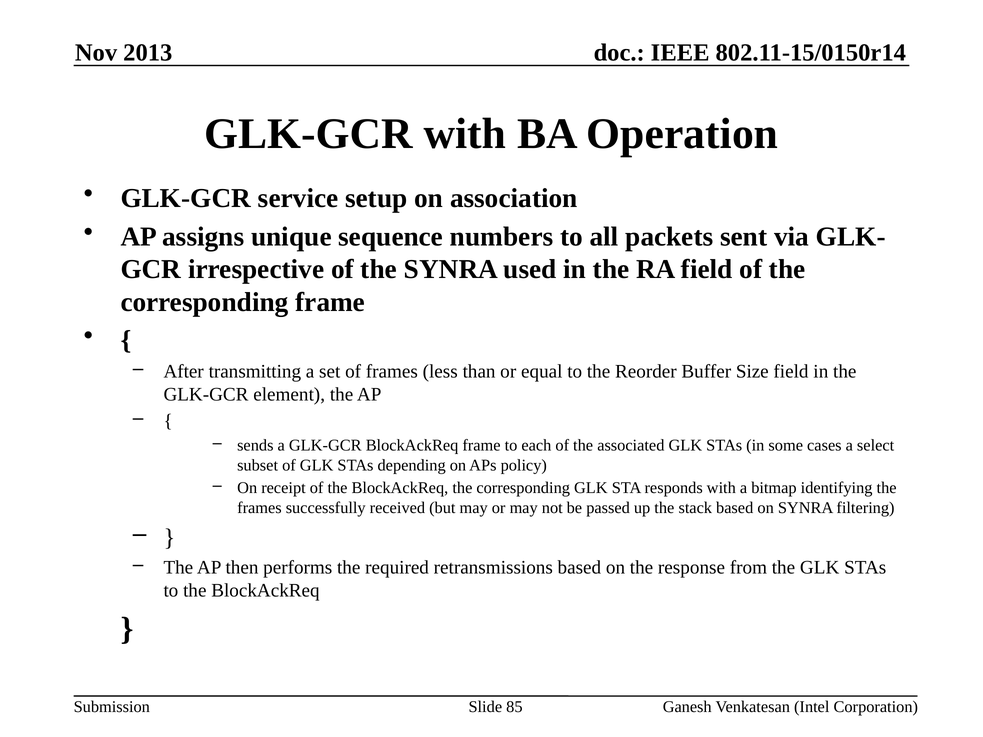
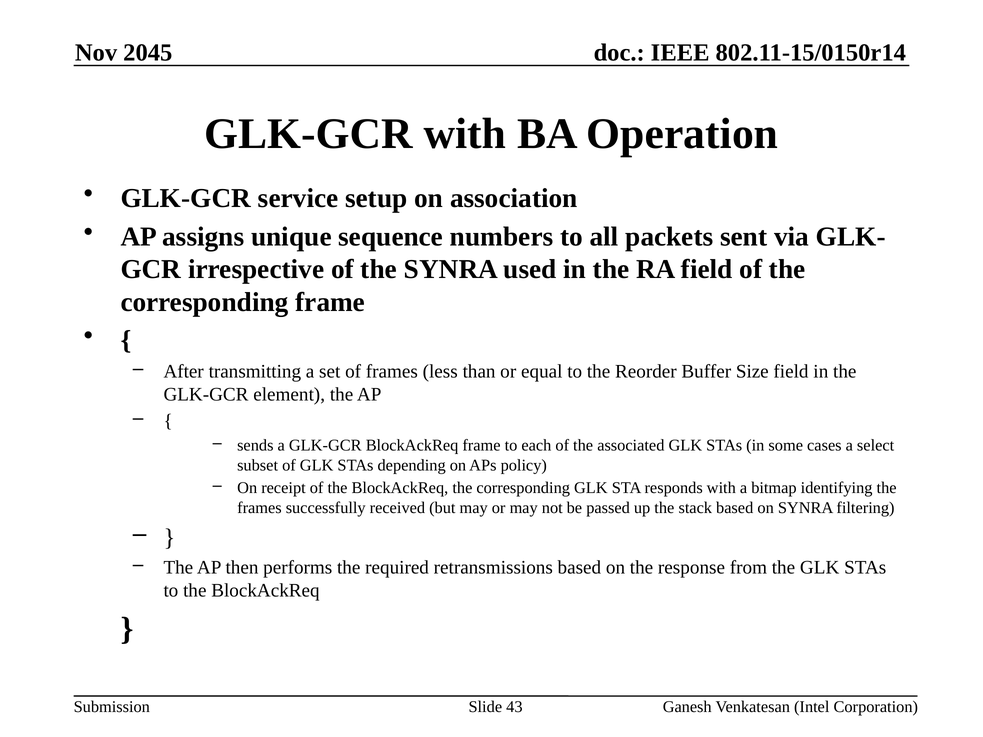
2013: 2013 -> 2045 (148, 52)
85: 85 -> 43 (514, 707)
